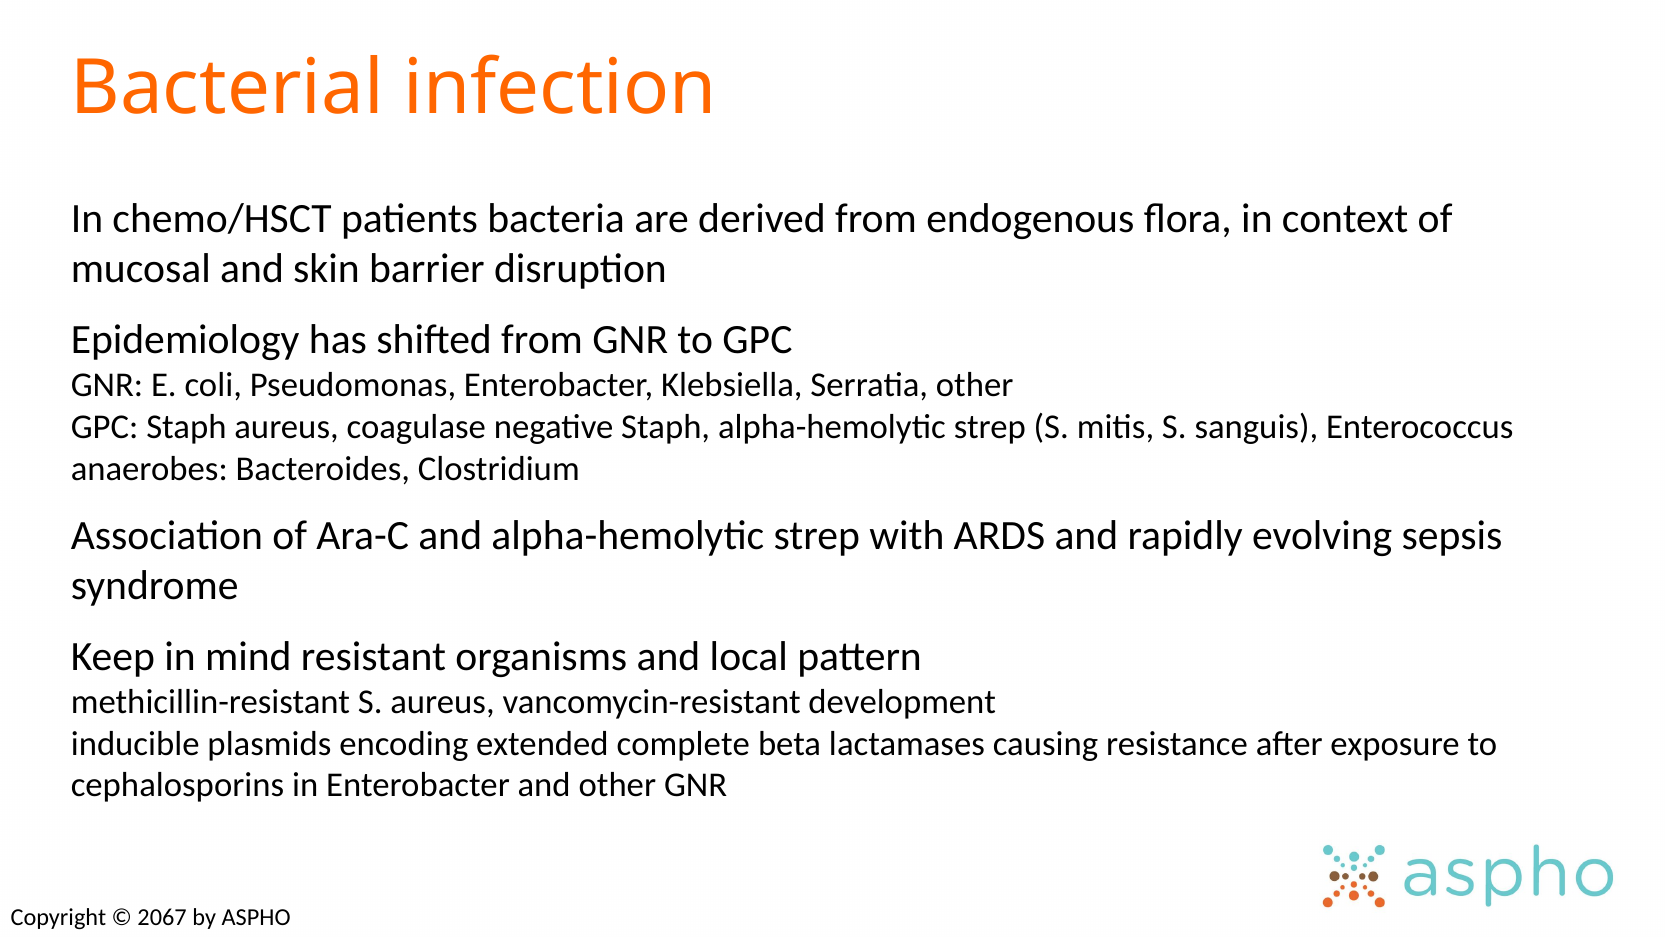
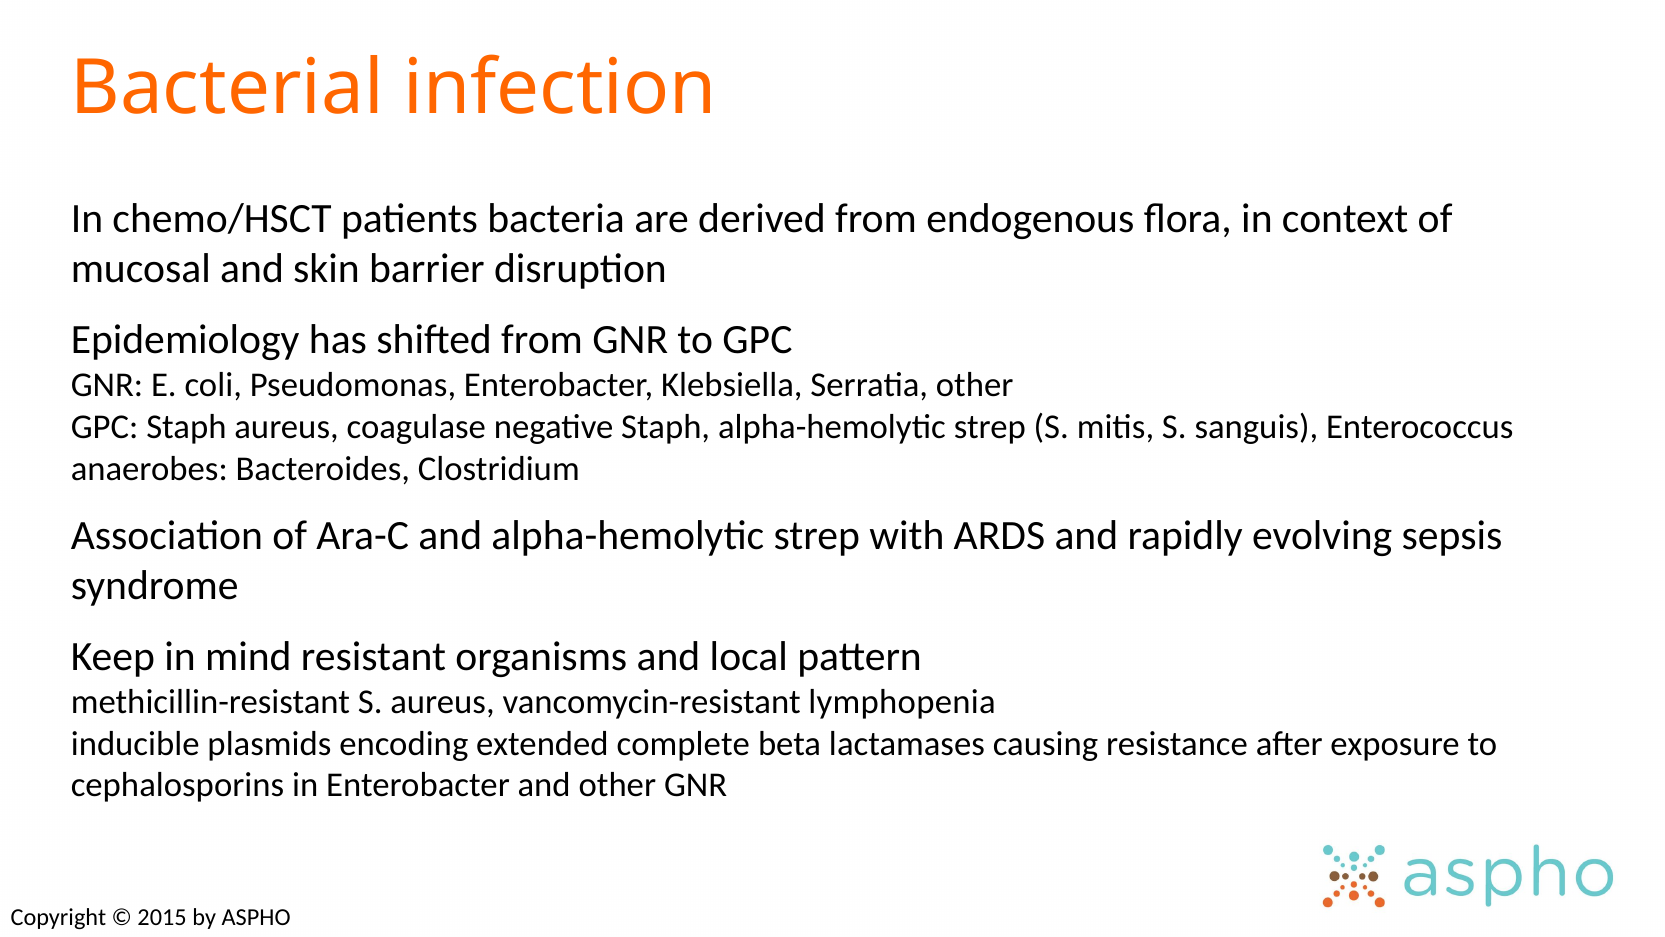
development: development -> lymphopenia (902, 702)
2067: 2067 -> 2015 (162, 917)
